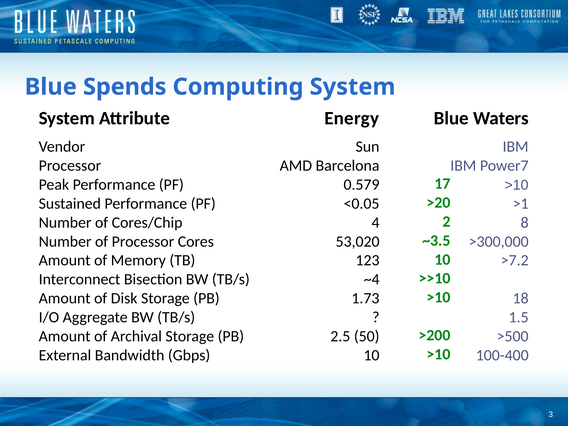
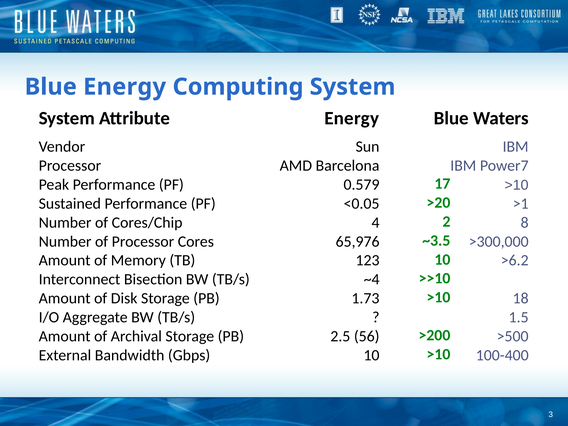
Blue Spends: Spends -> Energy (125, 87)
53,020: 53,020 -> 65,976 (358, 241)
>7.2: >7.2 -> >6.2 (515, 260)
50: 50 -> 56 (367, 336)
